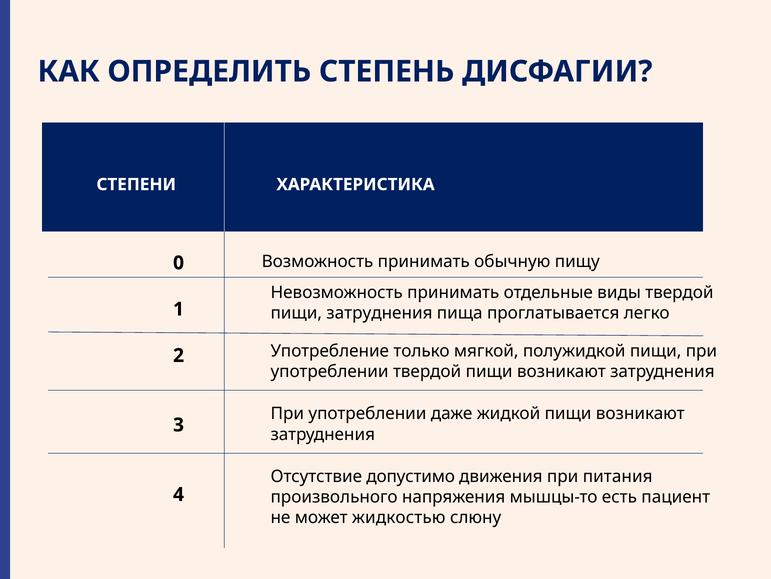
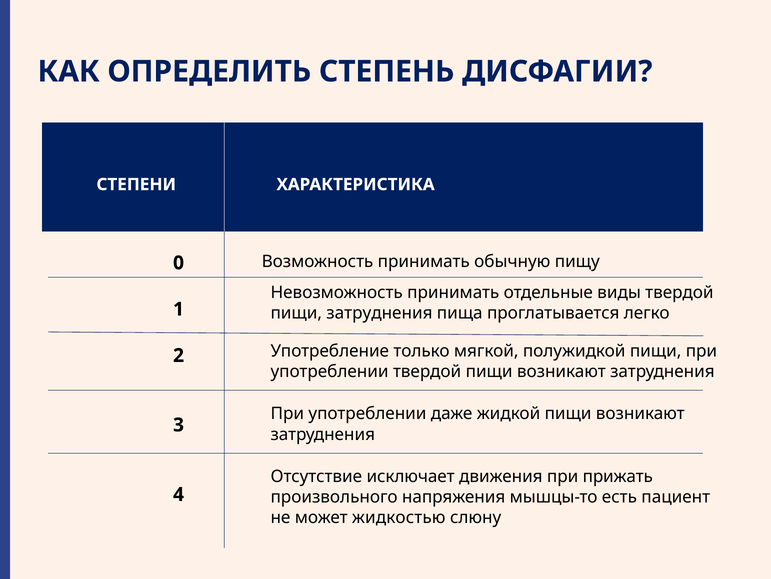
допустимо: допустимо -> исключает (411, 476)
питания: питания -> прижать (618, 476)
